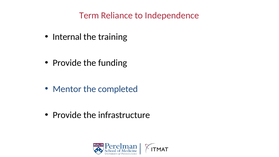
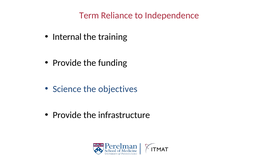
Mentor: Mentor -> Science (67, 89)
completed: completed -> objectives (118, 89)
